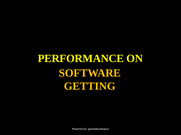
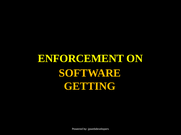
PERFORMANCE: PERFORMANCE -> ENFORCEMENT (81, 59)
